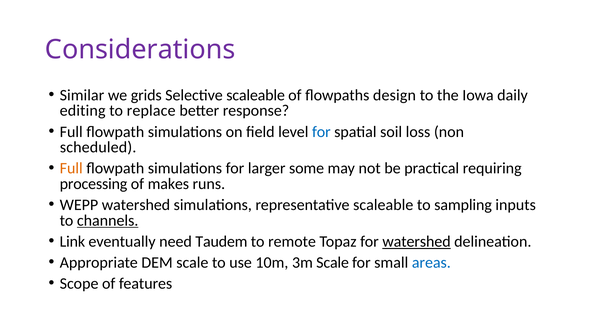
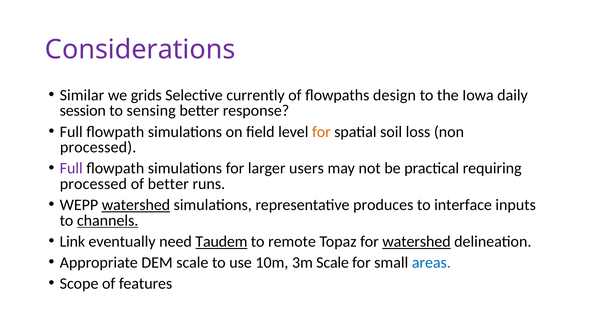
Selective scaleable: scaleable -> currently (256, 95)
editing: editing -> session (83, 111)
replace: replace -> sensing (151, 111)
for colour: blue -> orange (321, 132)
scheduled: scheduled -> processed (98, 147)
Full colour: orange -> purple (71, 168)
some: some -> users (306, 168)
processing: processing -> processed (93, 184)
of makes: makes -> better (168, 184)
watershed underline: none -> present (136, 205)
representative scaleable: scaleable -> produces (383, 205)
sampling: sampling -> interface (463, 205)
Taudem underline: none -> present (221, 241)
